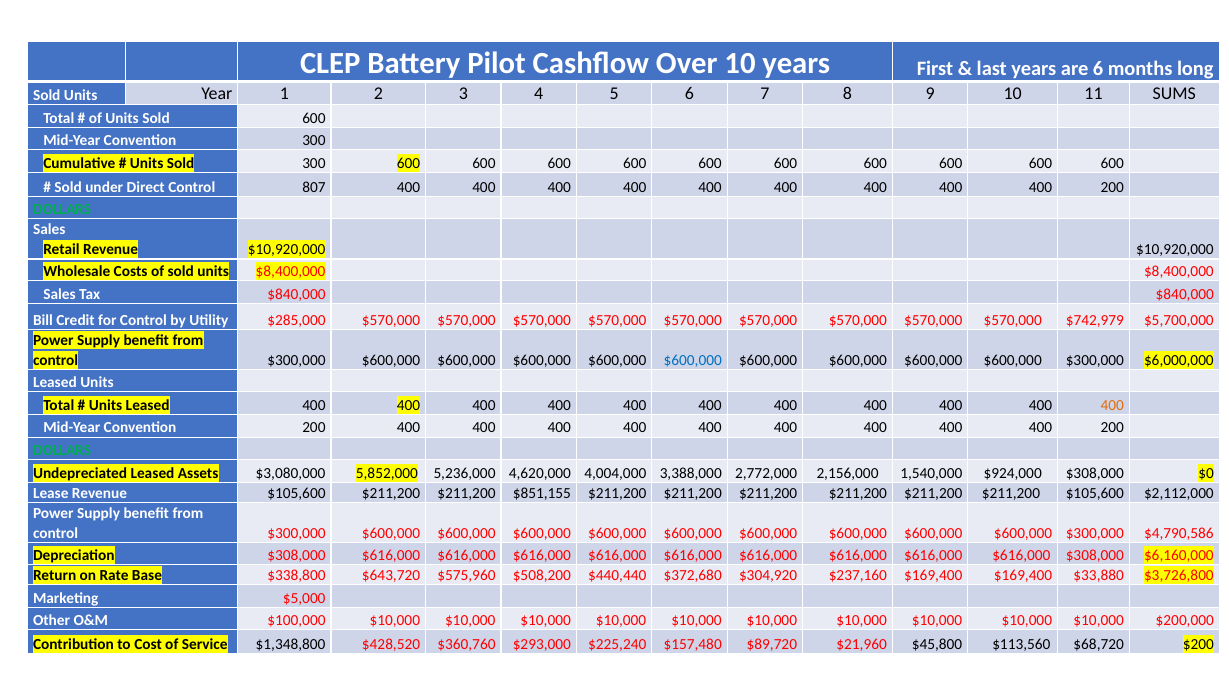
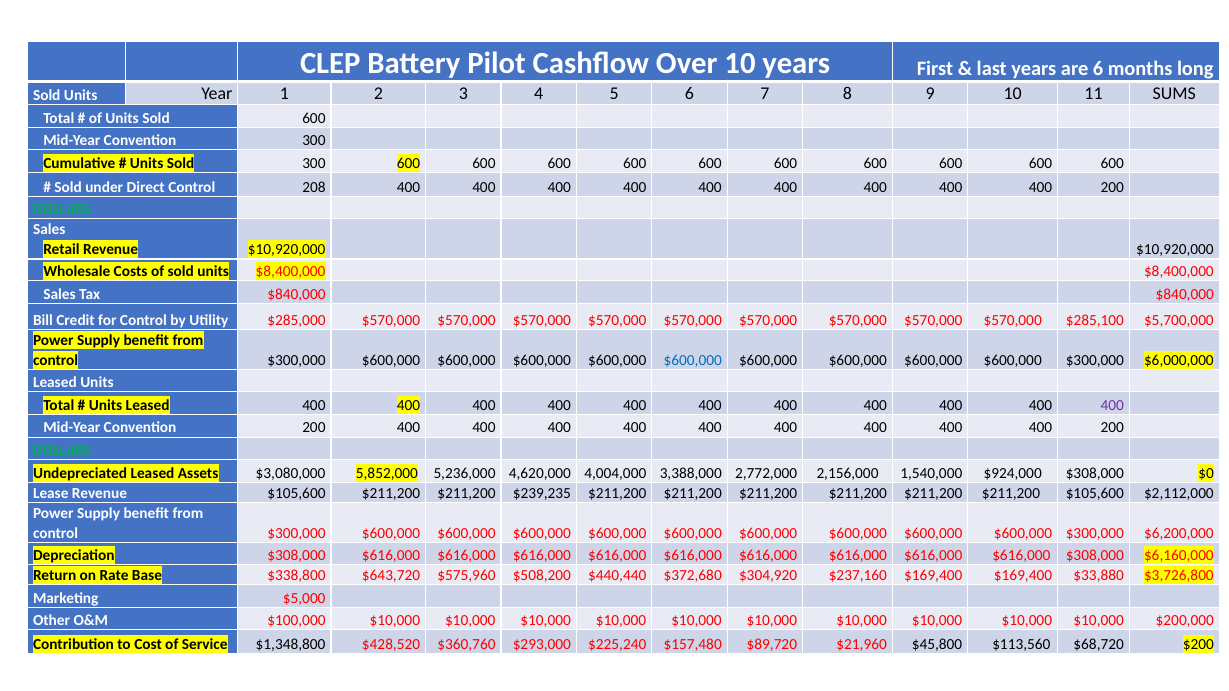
807: 807 -> 208 (314, 187)
$742,979: $742,979 -> $285,100 (1095, 320)
400 colour: orange -> purple (1112, 406)
$851,155: $851,155 -> $239,235 (542, 494)
$4,790,586: $4,790,586 -> $6,200,000 (1179, 534)
